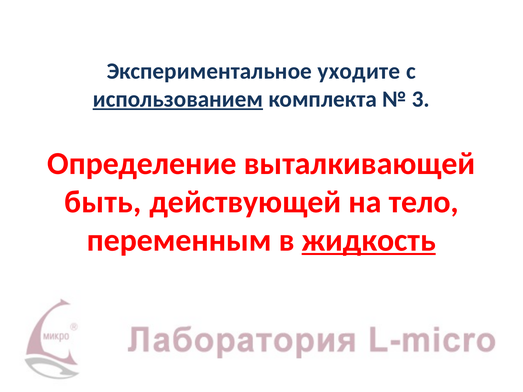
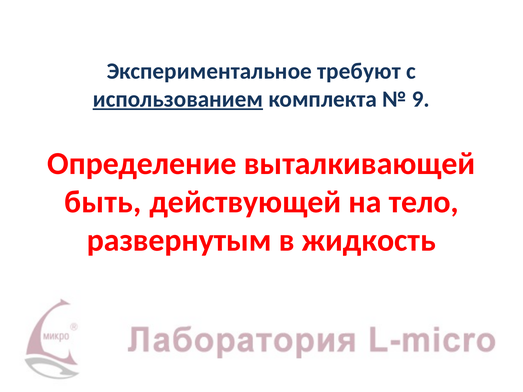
уходите: уходите -> требуют (359, 71)
3: 3 -> 9 (421, 99)
переменным: переменным -> развернутым (179, 240)
жидкость underline: present -> none (369, 240)
